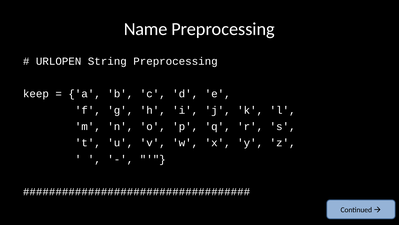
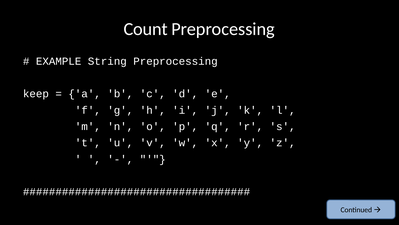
Name: Name -> Count (146, 29)
URLOPEN: URLOPEN -> EXAMPLE (59, 61)
